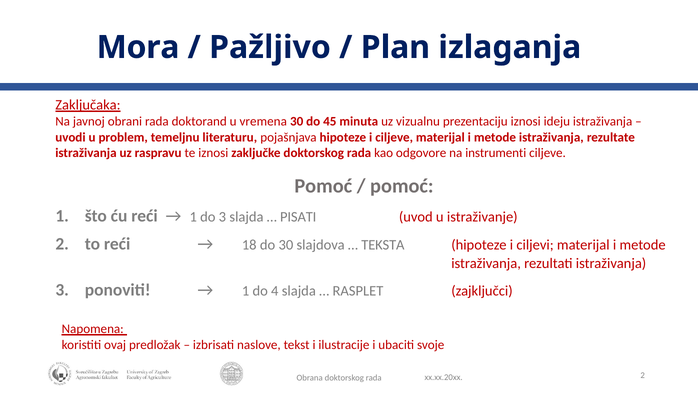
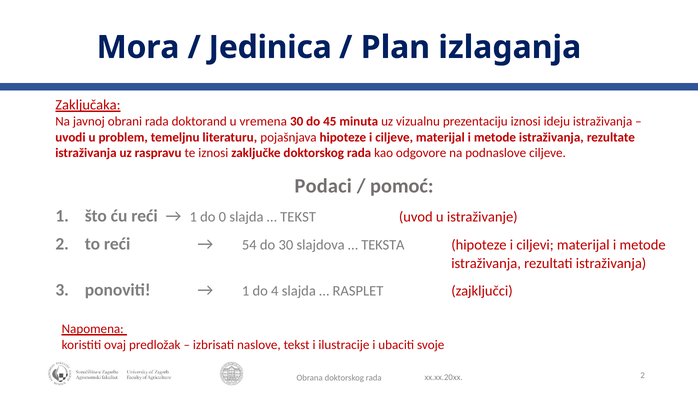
Pažljivo: Pažljivo -> Jedinica (270, 47)
instrumenti: instrumenti -> podnaslove (496, 153)
Pomoć: Pomoć -> Podaci (323, 186)
do 3: 3 -> 0 (222, 217)
PISATI: PISATI -> TEKST (298, 217)
18: 18 -> 54 (249, 245)
